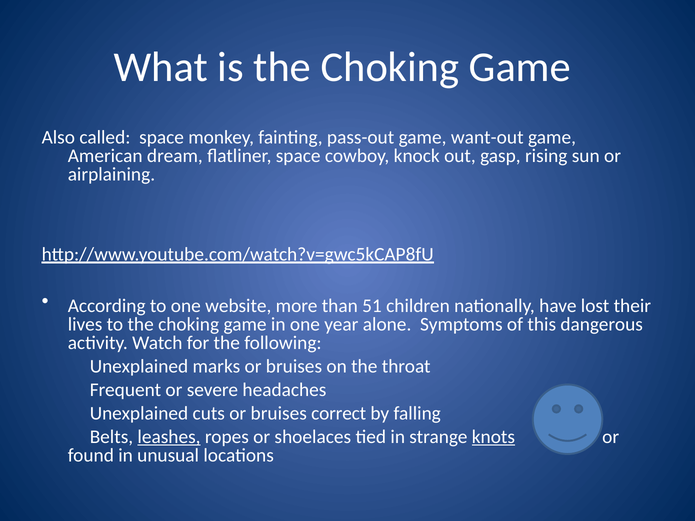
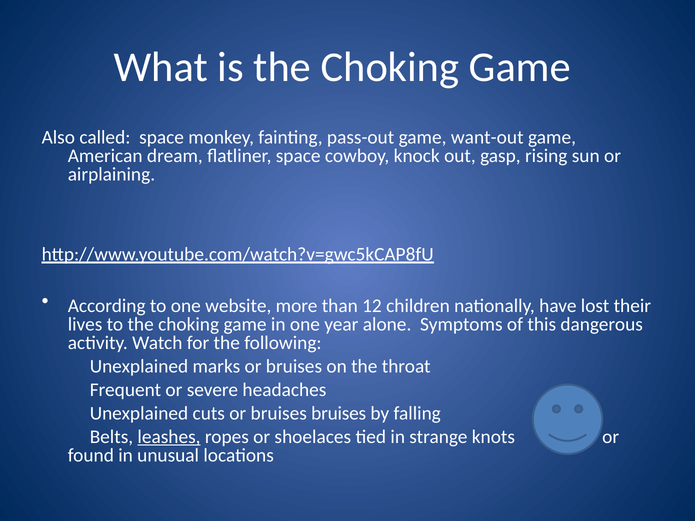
51: 51 -> 12 (372, 306)
bruises correct: correct -> bruises (339, 414)
knots underline: present -> none (493, 437)
